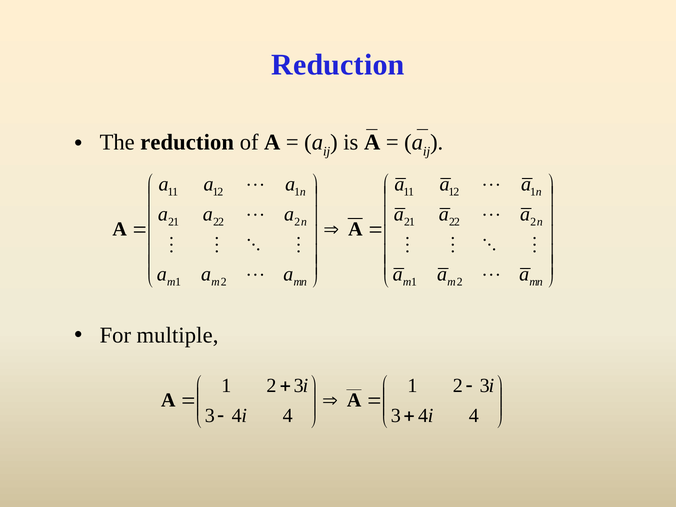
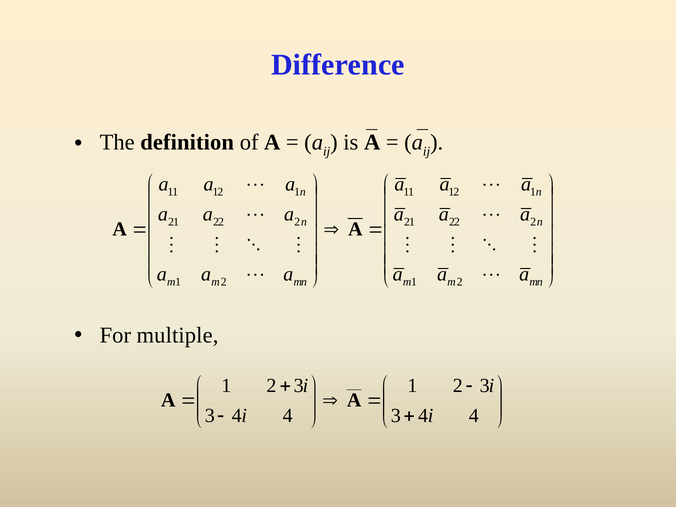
Reduction: Reduction -> Difference (338, 65)
The reduction: reduction -> definition (187, 142)
